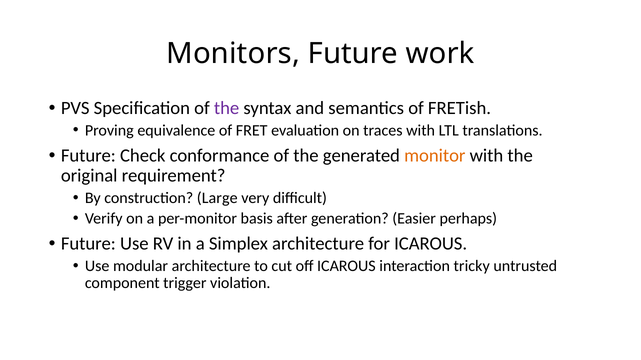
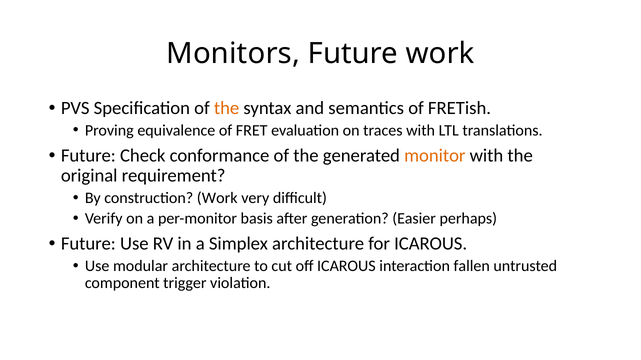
the colour: purple -> orange (227, 108)
construction Large: Large -> Work (217, 198)
tricky: tricky -> fallen (472, 266)
